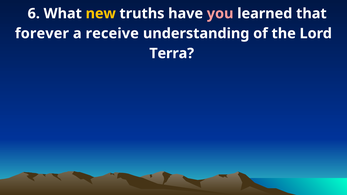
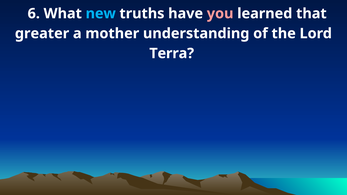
new colour: yellow -> light blue (101, 14)
forever: forever -> greater (42, 33)
receive: receive -> mother (112, 33)
